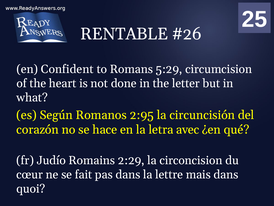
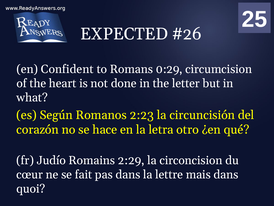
RENTABLE: RENTABLE -> EXPECTED (124, 34)
5:29: 5:29 -> 0:29 (169, 69)
2:95: 2:95 -> 2:23 (142, 115)
avec: avec -> otro (188, 129)
